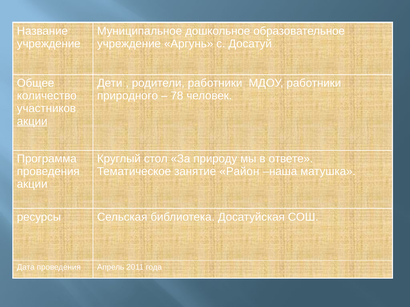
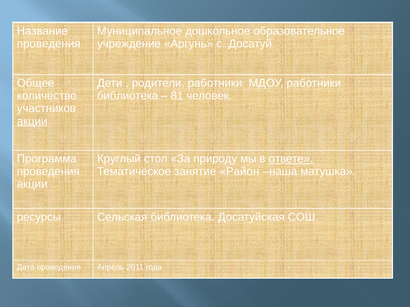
учреждение: учреждение -> проведения (49, 44)
природного: природного -> библиотека (128, 96)
78: 78 -> 81 (177, 96)
ответе underline: none -> present (291, 159)
